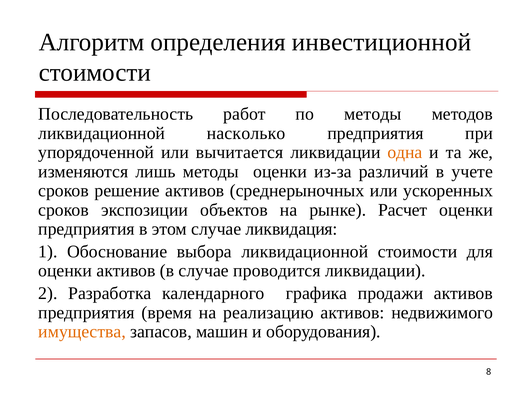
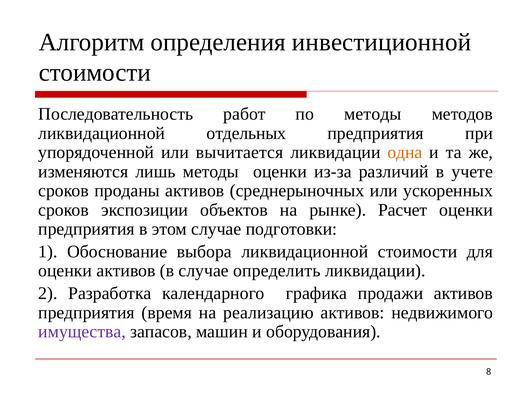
насколько: насколько -> отдельных (246, 133)
решение: решение -> проданы (127, 191)
ликвидация: ликвидация -> подготовки (291, 229)
проводится: проводится -> определить (277, 271)
имущества colour: orange -> purple (82, 332)
